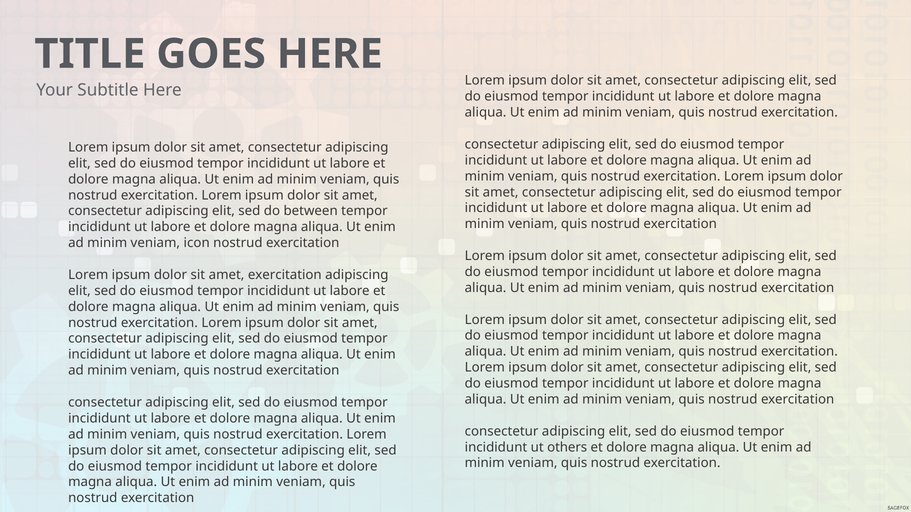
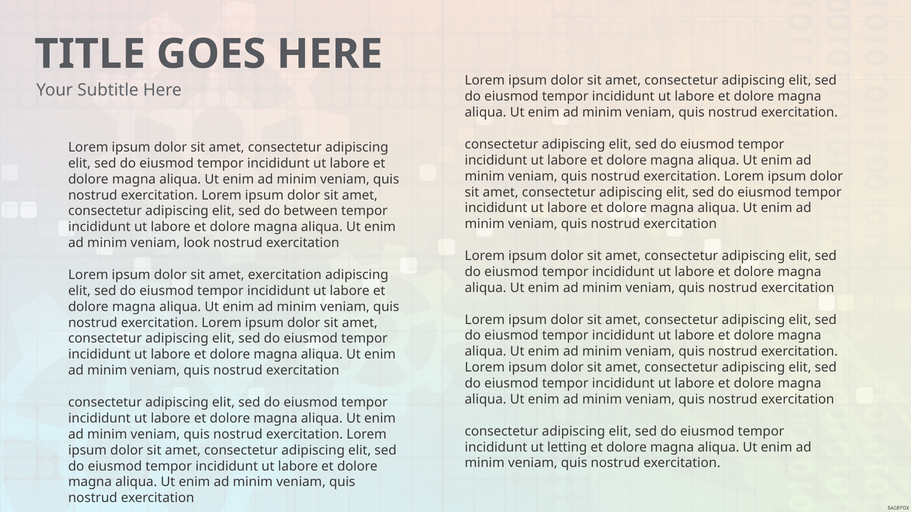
icon: icon -> look (197, 243)
others: others -> letting (567, 448)
